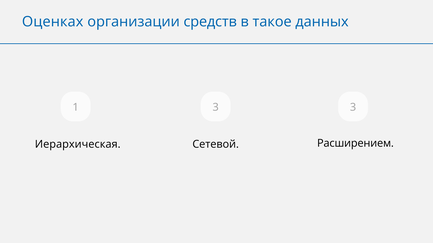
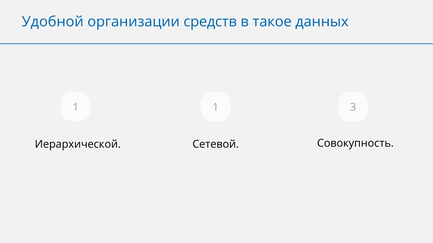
Оценках: Оценках -> Удобной (53, 22)
1 3: 3 -> 1 (216, 107)
Иерархическая: Иерархическая -> Иерархической (78, 145)
Расширением: Расширением -> Совокупность (355, 144)
